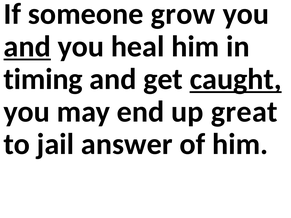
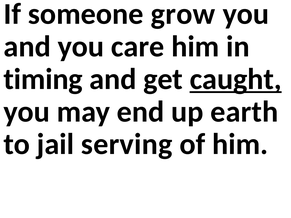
and underline: present -> none (27, 47)
heal: heal -> care (138, 47)
great: great -> earth (244, 112)
answer: answer -> serving (127, 144)
